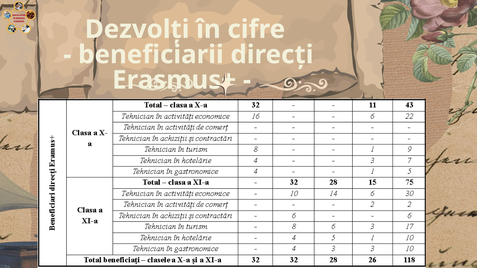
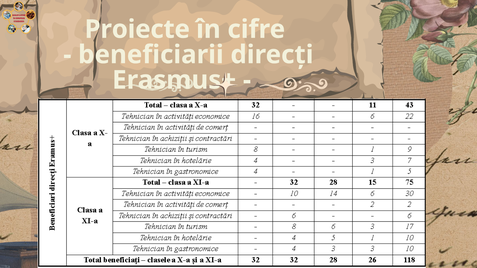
Dezvolți: Dezvolți -> Proiecte (137, 29)
